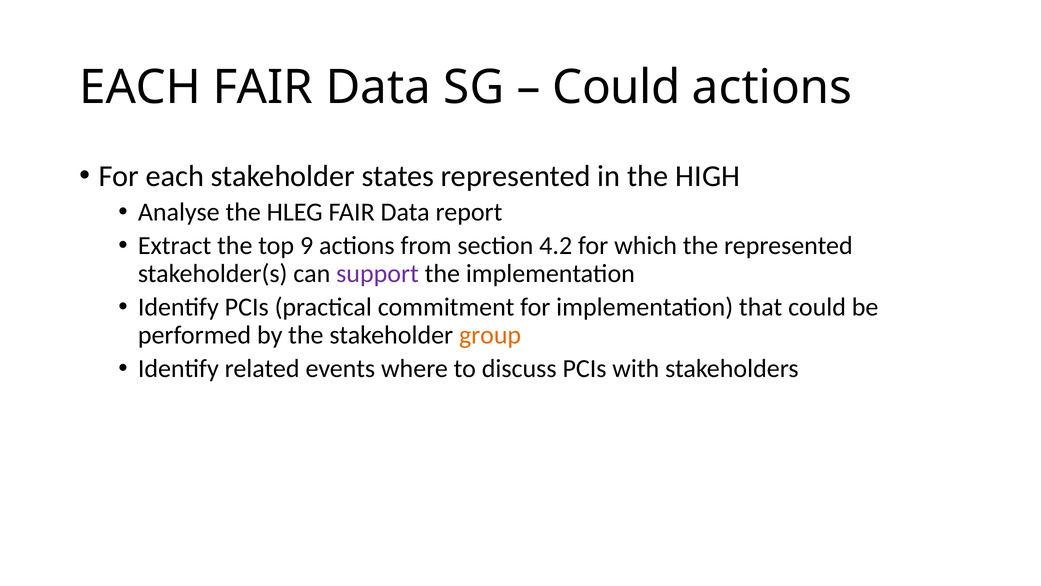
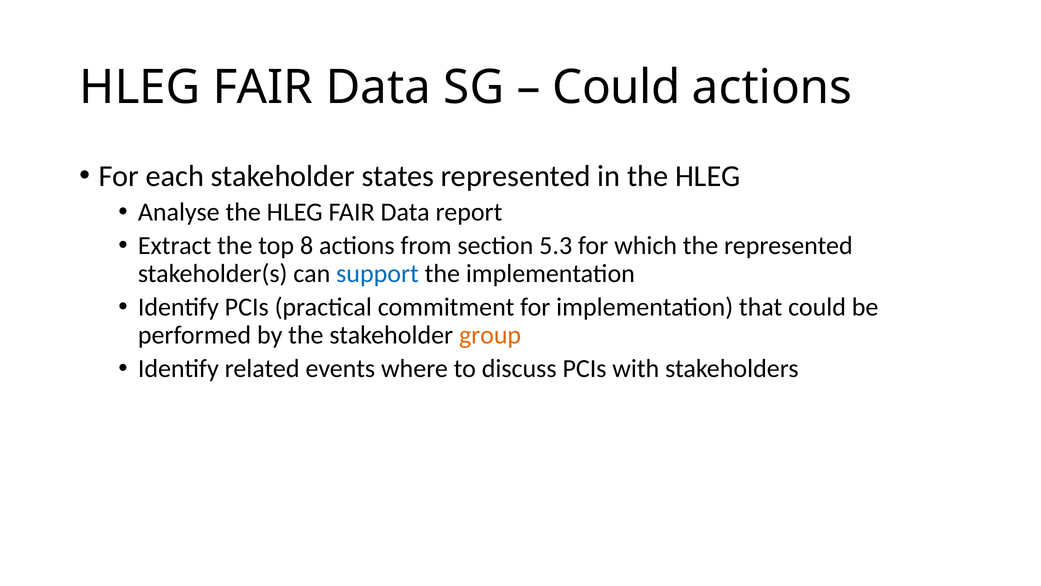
EACH: EACH -> HLEG (140, 87)
in the HIGH: HIGH -> HLEG (708, 176)
9: 9 -> 8 (307, 245)
4.2: 4.2 -> 5.3 (556, 245)
support colour: purple -> blue (377, 273)
